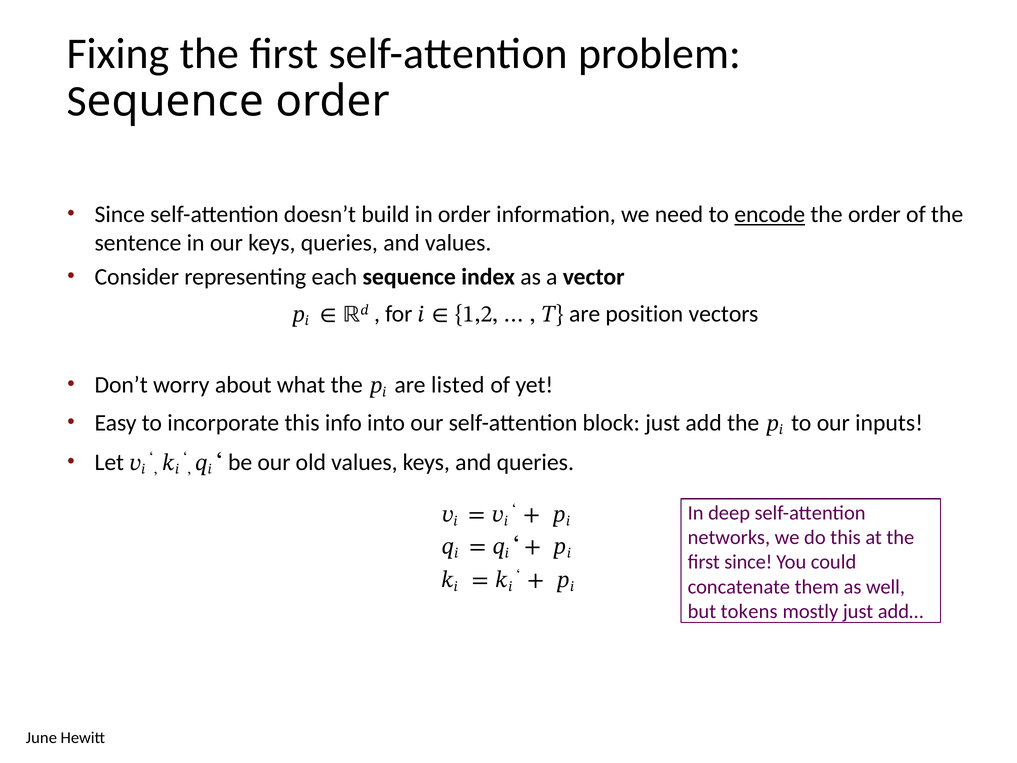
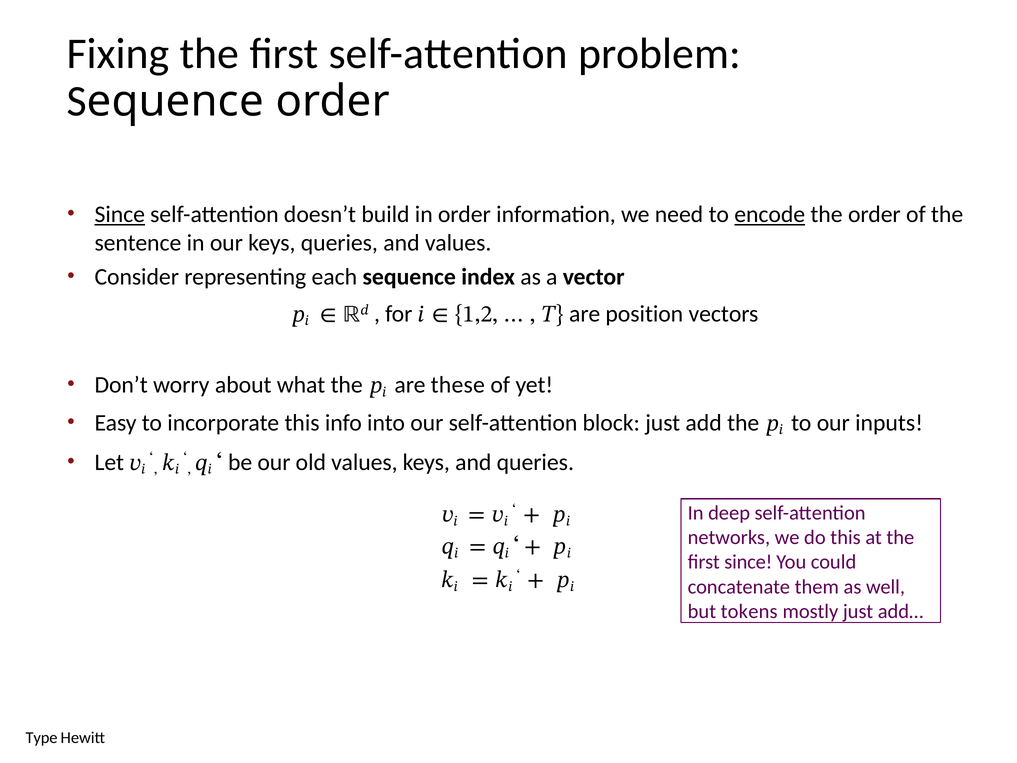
Since underline: none -> present (120, 215)
listed: listed -> these (458, 385)
June: June -> Type (42, 738)
